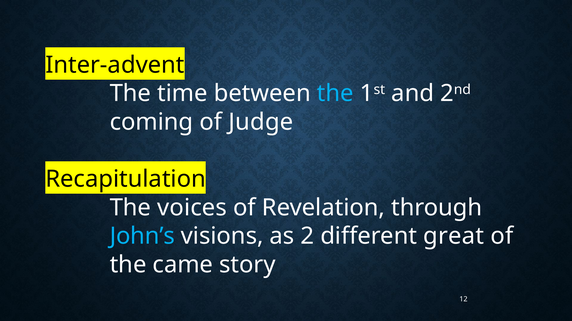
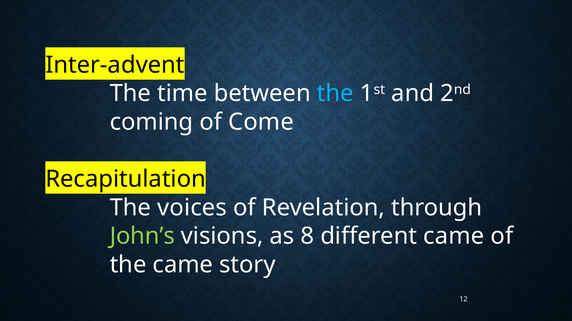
Judge: Judge -> Come (261, 122)
John’s colour: light blue -> light green (142, 237)
2: 2 -> 8 (307, 237)
different great: great -> came (454, 237)
